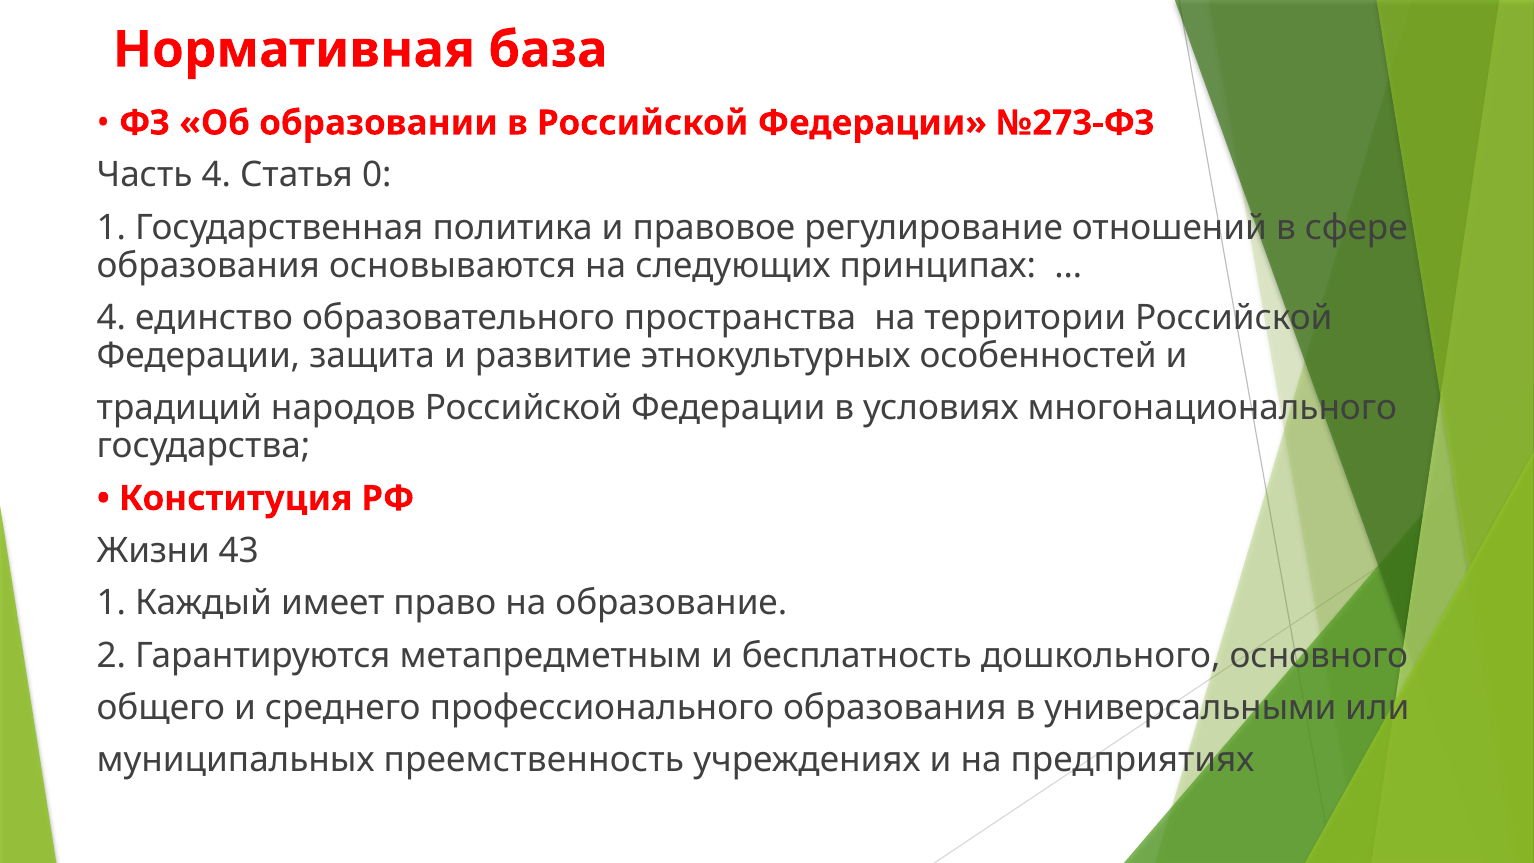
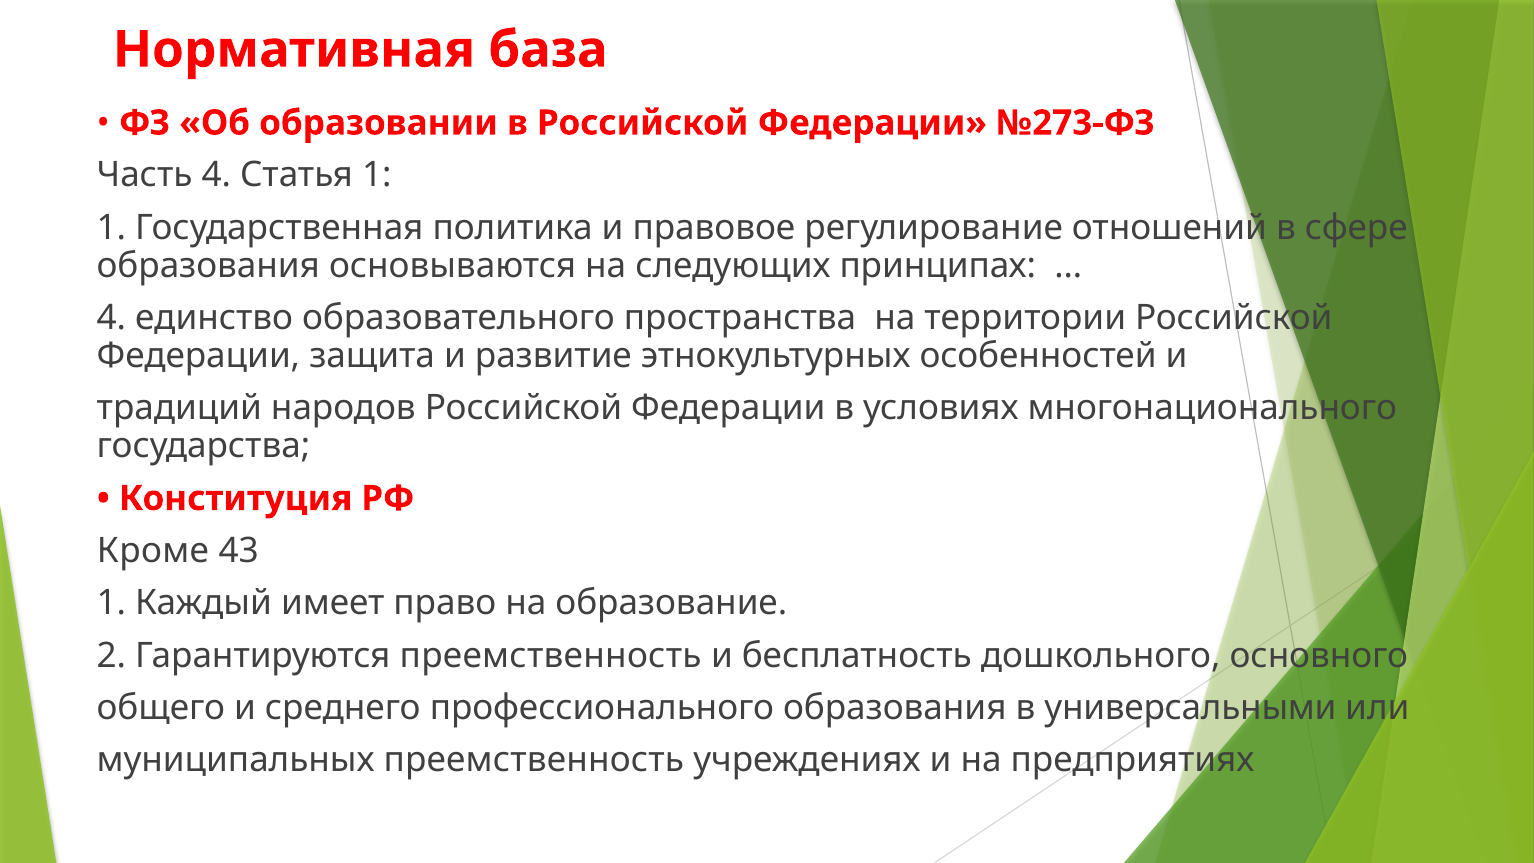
Статья 0: 0 -> 1 (377, 175)
Жизни: Жизни -> Кроме (153, 551)
Гарантируются метапредметным: метапредметным -> преемственность (551, 655)
